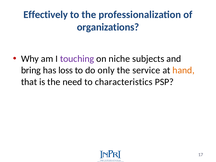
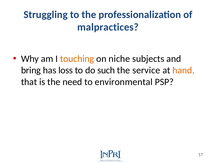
Effectively: Effectively -> Struggling (46, 15)
organizations: organizations -> malpractices (108, 27)
touching colour: purple -> orange (77, 59)
only: only -> such (106, 70)
characteristics: characteristics -> environmental (124, 82)
